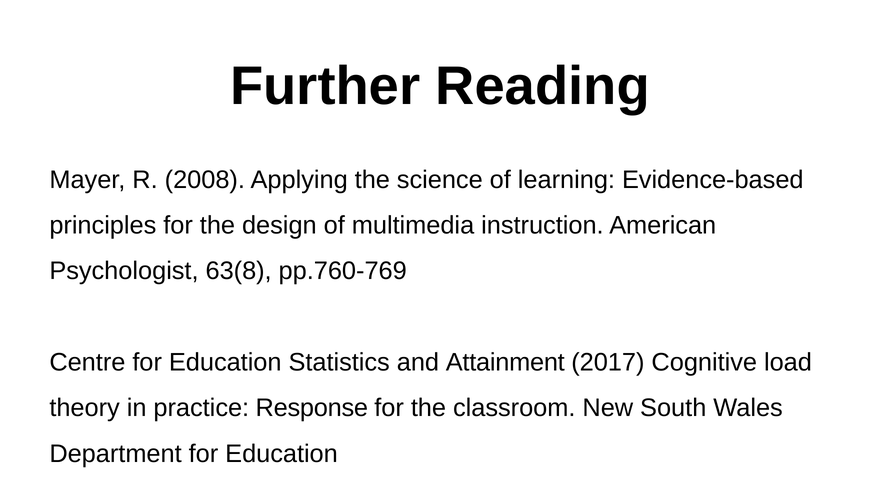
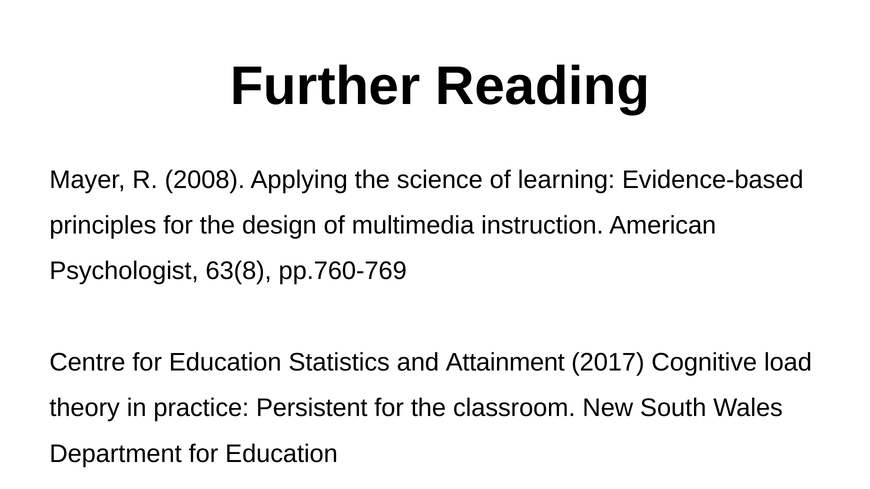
Response: Response -> Persistent (312, 408)
